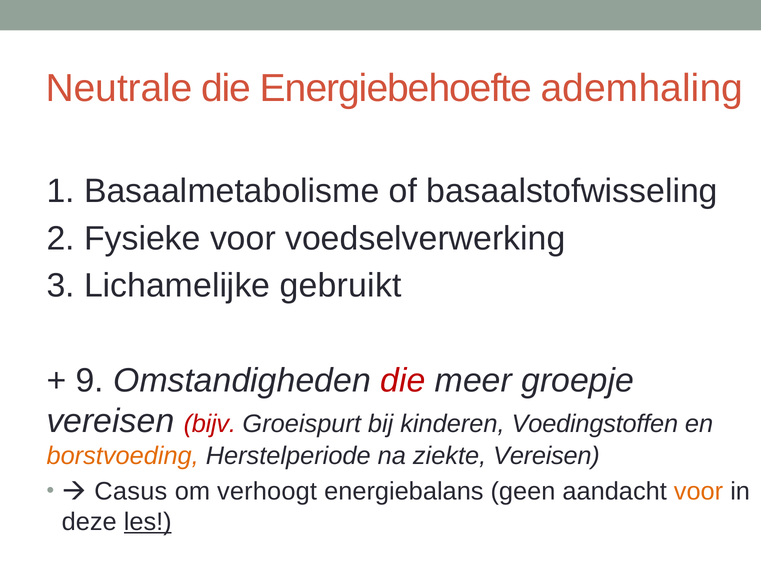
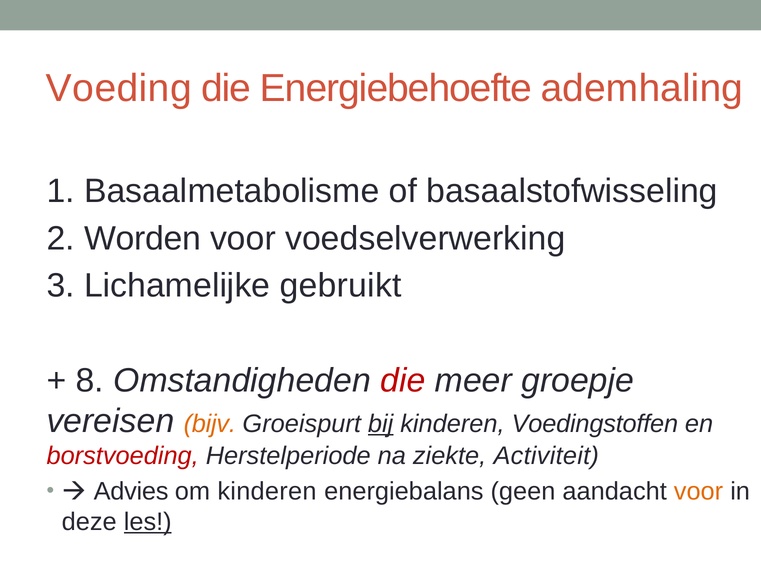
Neutrale: Neutrale -> Voeding (119, 88)
Fysieke: Fysieke -> Worden (142, 239)
9: 9 -> 8 (90, 381)
bijv colour: red -> orange (210, 424)
bij underline: none -> present (381, 424)
borstvoeding colour: orange -> red (123, 457)
ziekte Vereisen: Vereisen -> Activiteit (546, 457)
Casus: Casus -> Advies (131, 492)
om verhoogt: verhoogt -> kinderen (267, 492)
